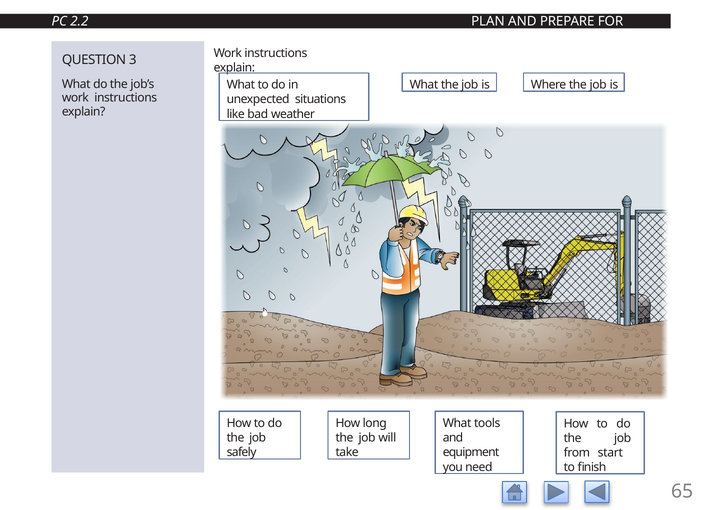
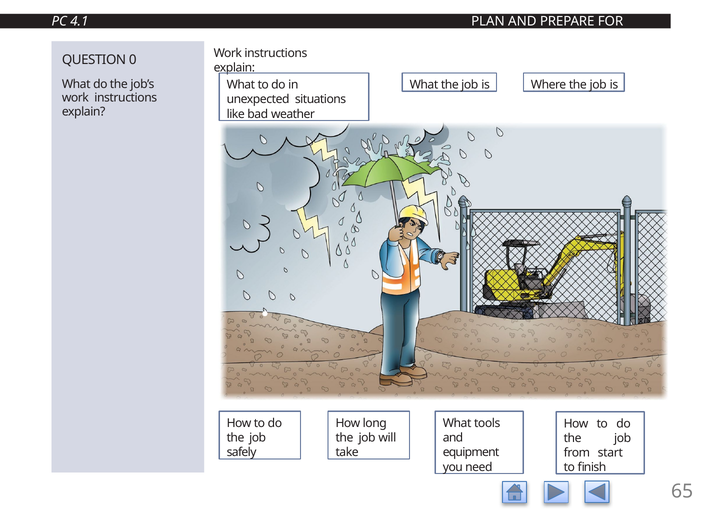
2.2: 2.2 -> 4.1 (79, 21)
3: 3 -> 0 (133, 60)
